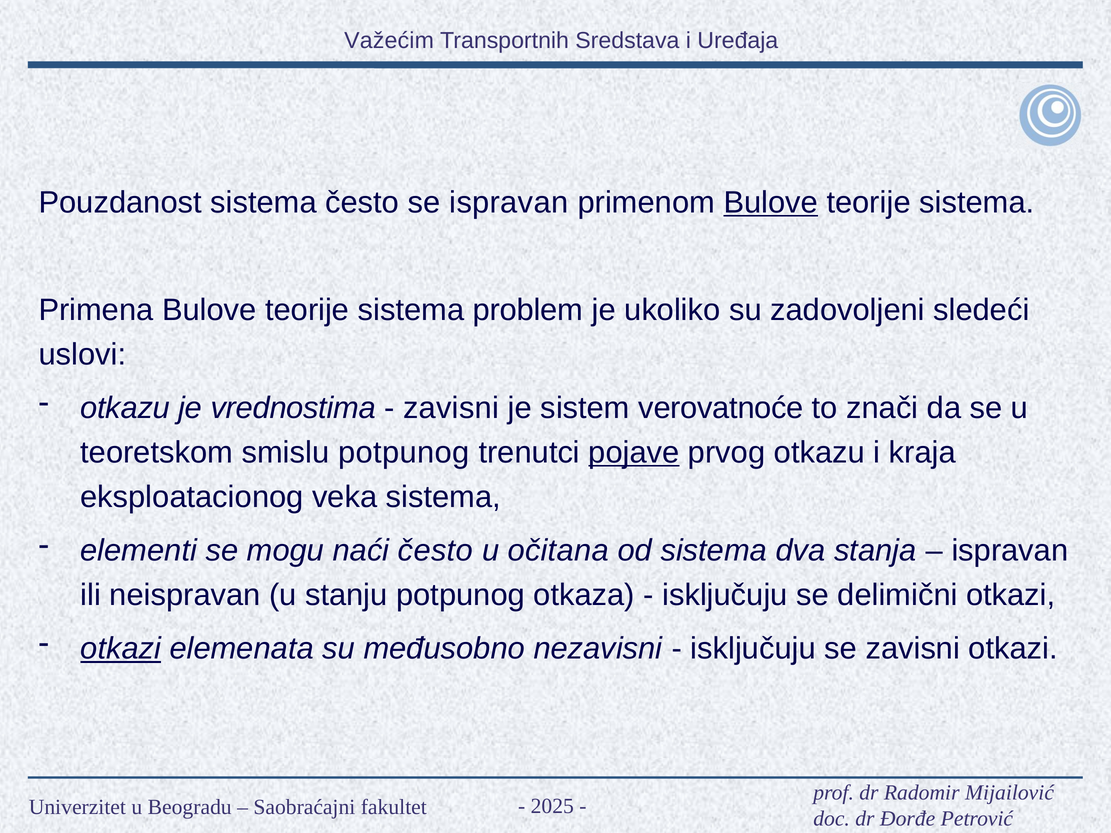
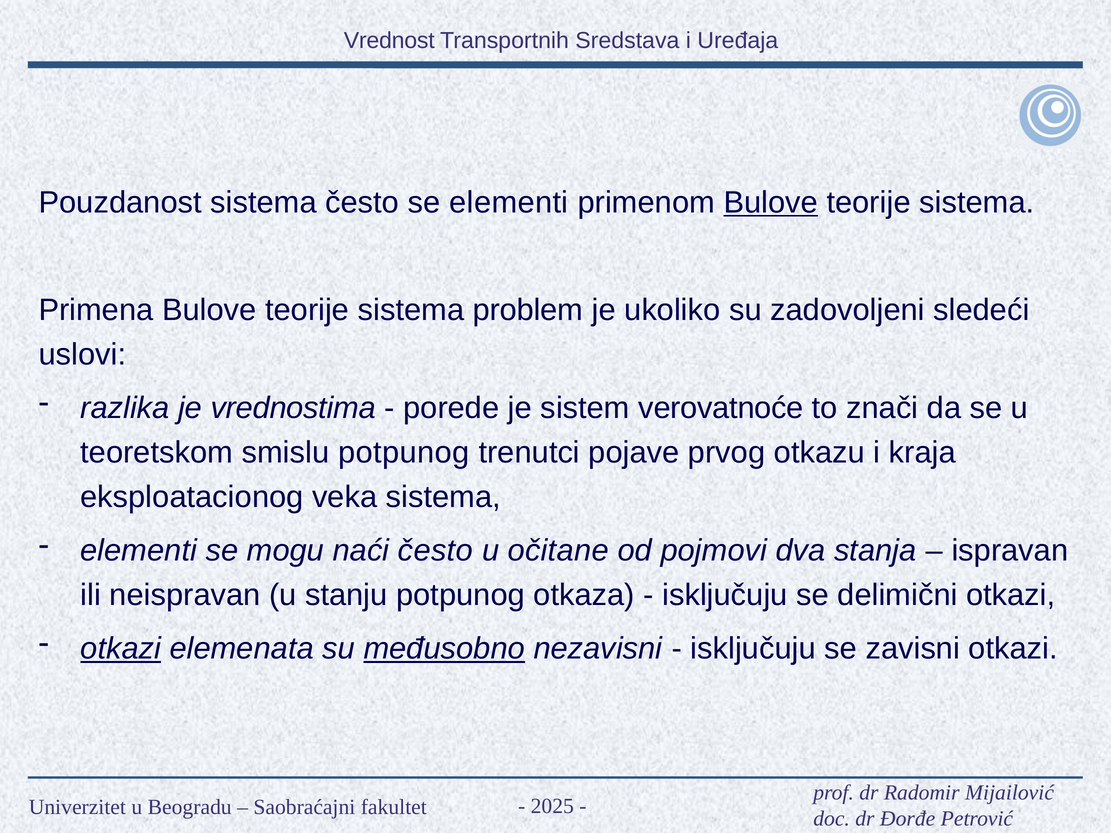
Važećim: Važećim -> Vrednost (389, 41)
se ispravan: ispravan -> elementi (509, 203)
otkazu: otkazu -> razlika (125, 408)
zavisni: zavisni -> porede (451, 408)
pojave underline: present -> none (634, 453)
očitana: očitana -> očitane (558, 551)
od sistema: sistema -> pojmovi (714, 551)
međusobno underline: none -> present (444, 649)
